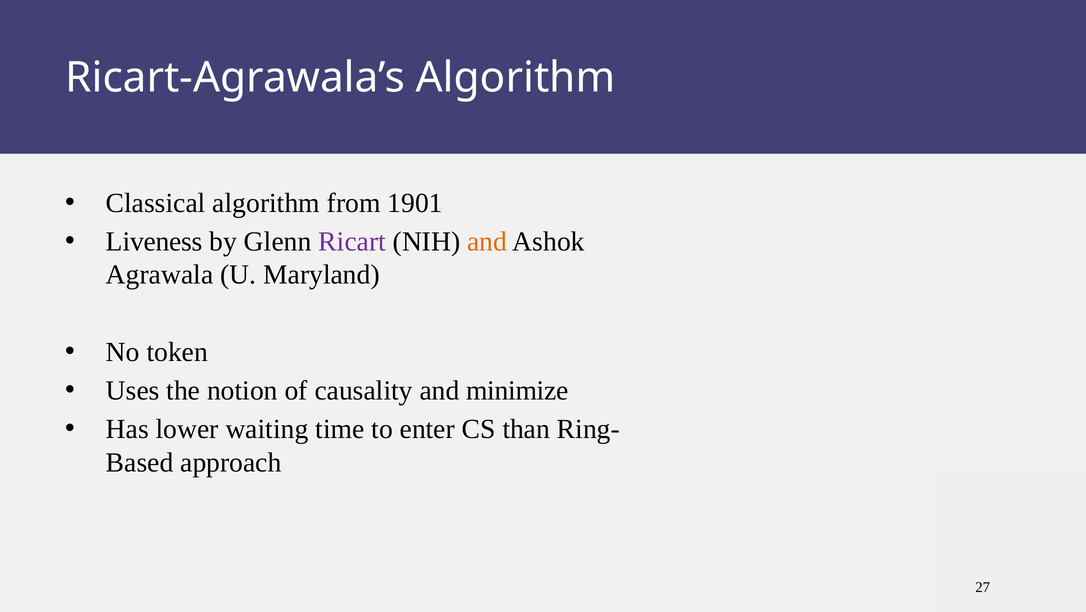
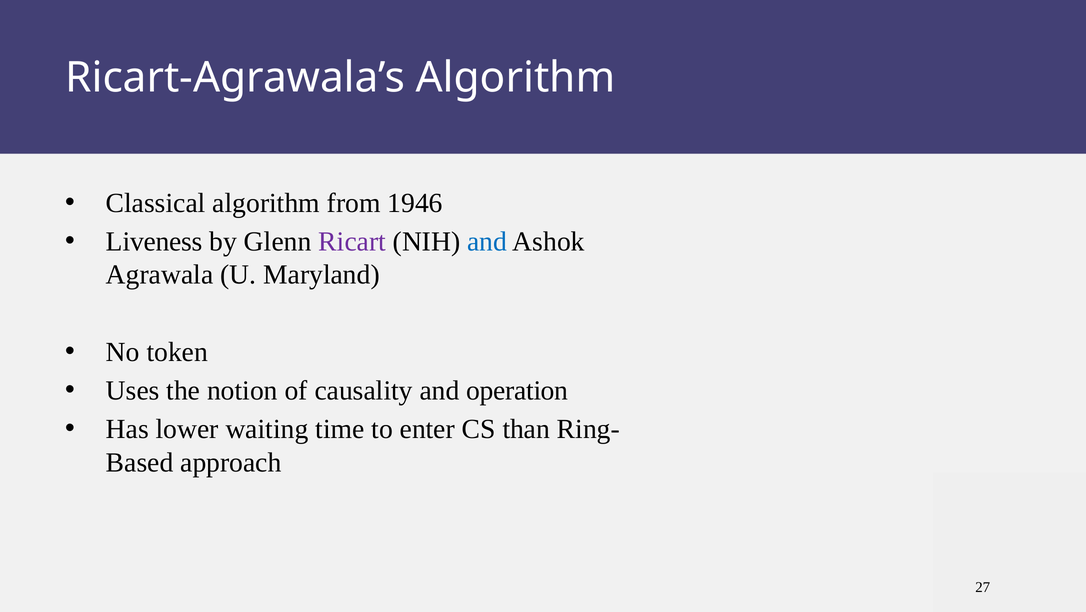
1901: 1901 -> 1946 (415, 203)
and colour: orange -> blue (487, 242)
minimize: minimize -> operation (517, 391)
